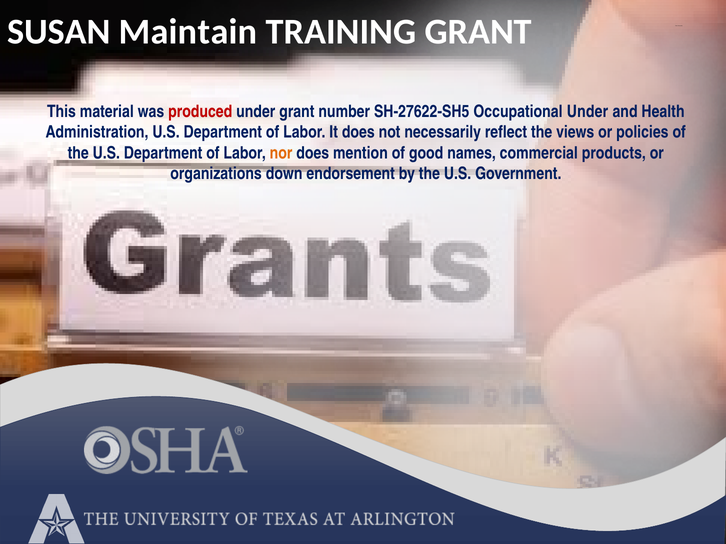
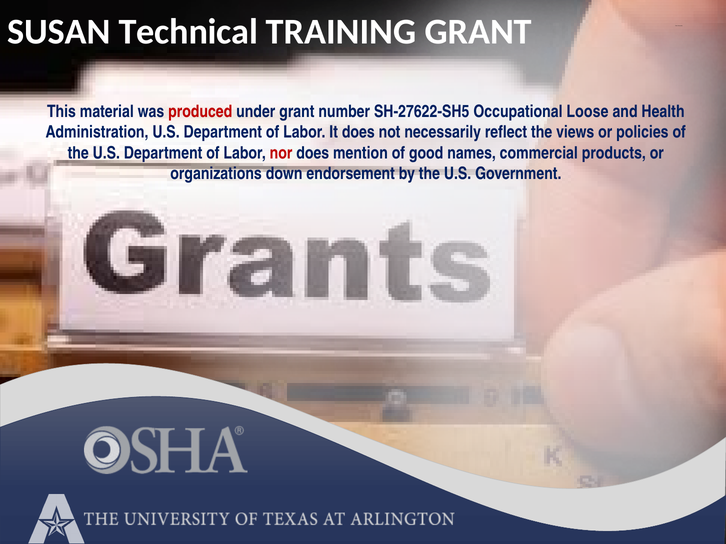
Maintain: Maintain -> Technical (188, 32)
Occupational Under: Under -> Loose (587, 112)
nor colour: orange -> red (281, 153)
